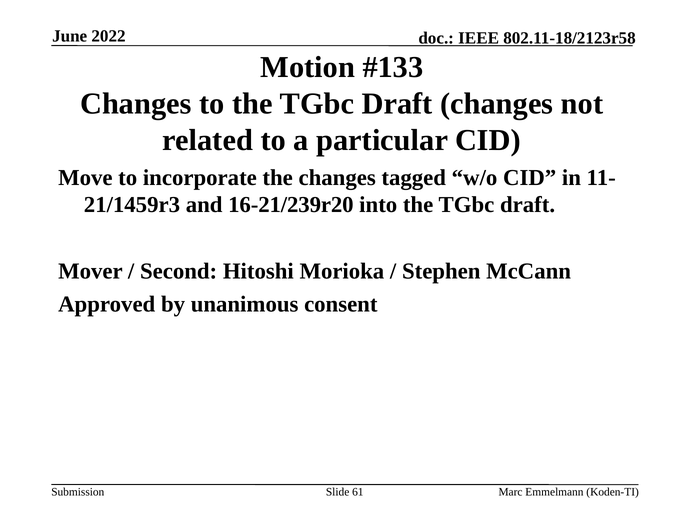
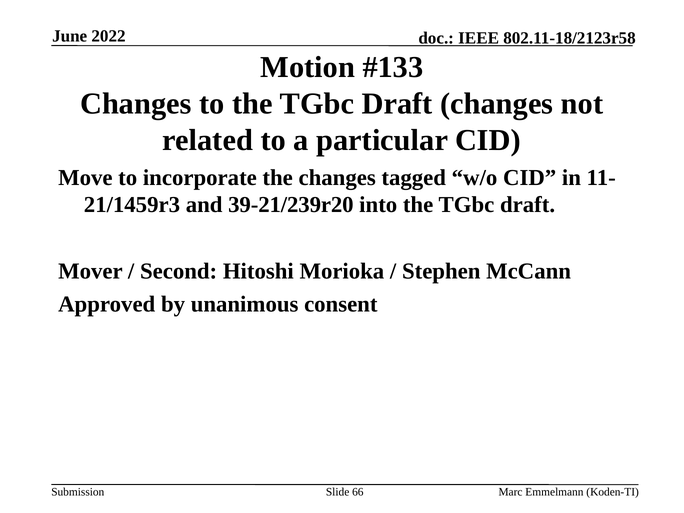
16-21/239r20: 16-21/239r20 -> 39-21/239r20 (291, 205)
61: 61 -> 66 (358, 492)
